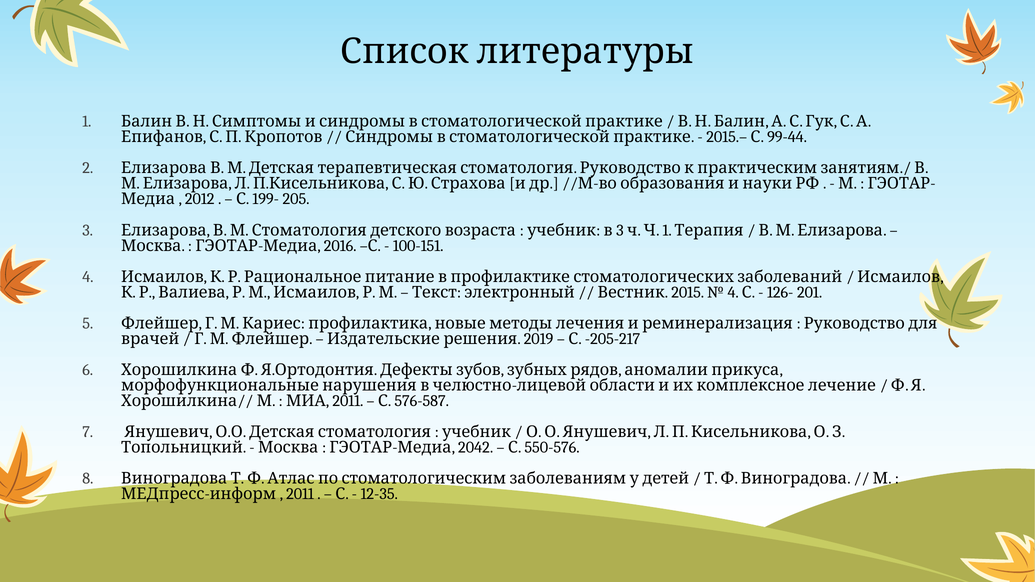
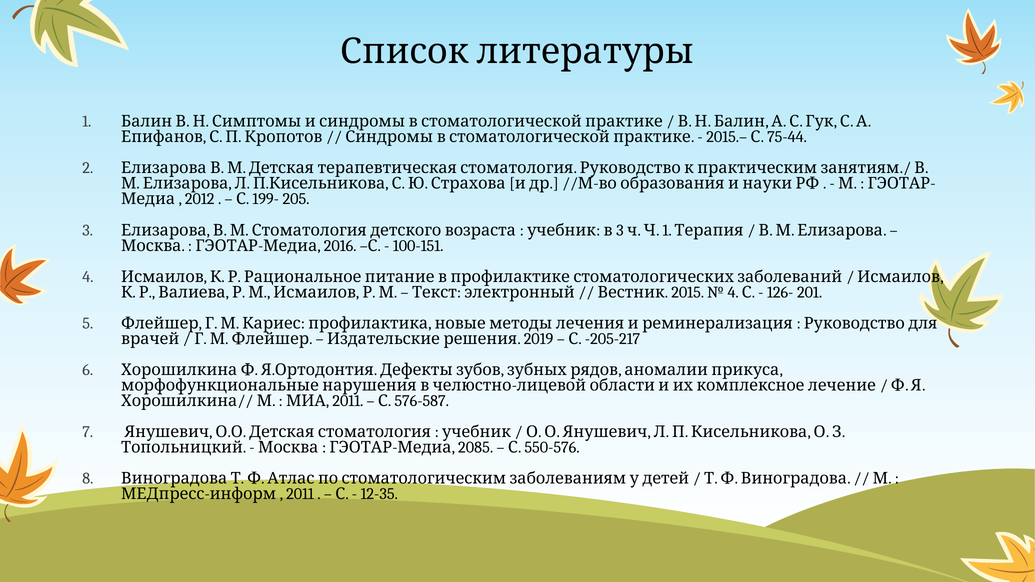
99-44: 99-44 -> 75-44 (787, 137)
2042: 2042 -> 2085 (476, 448)
